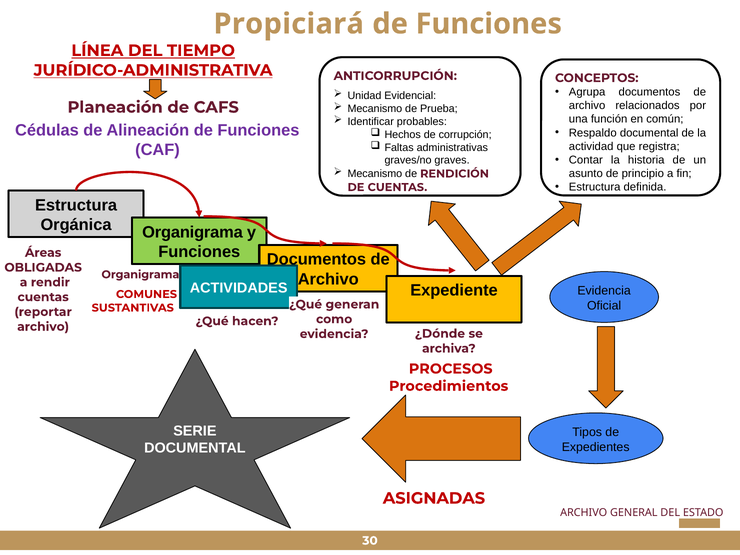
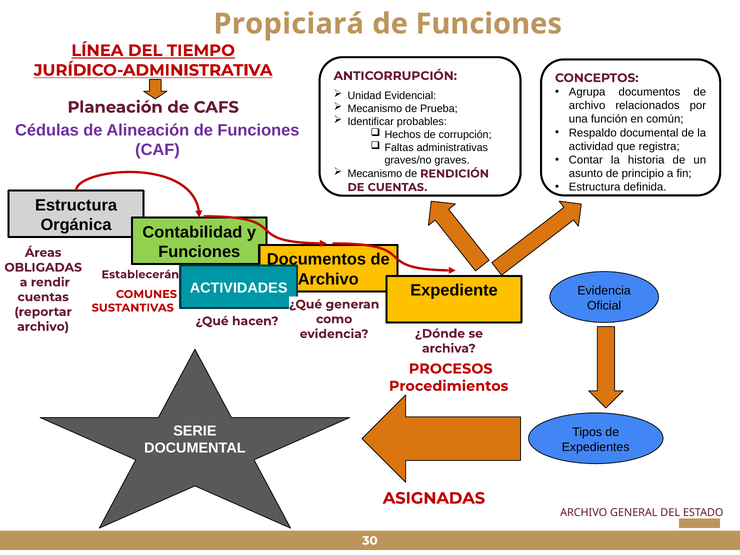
Orgánica Organigrama: Organigrama -> Contabilidad (192, 232)
Organigrama: Organigrama -> Establecerán (140, 275)
